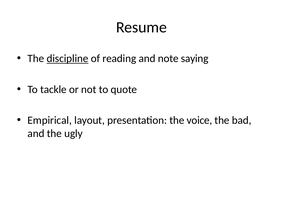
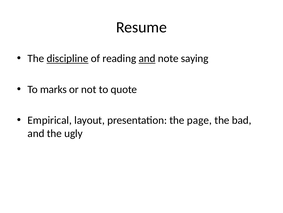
and underline: none -> present (147, 58)
tackle: tackle -> marks (53, 89)
voice: voice -> page (199, 120)
